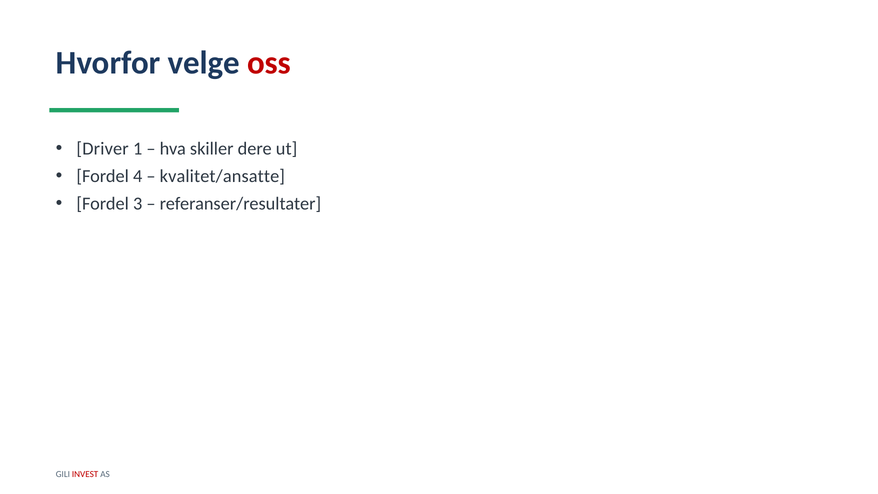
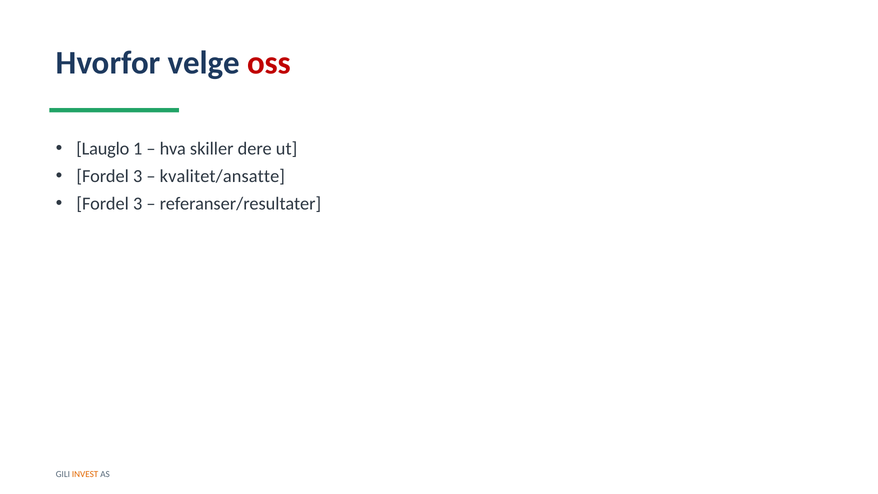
Driver: Driver -> Lauglo (103, 149)
4: 4 -> 3 (138, 176)
INVEST colour: red -> orange (85, 474)
